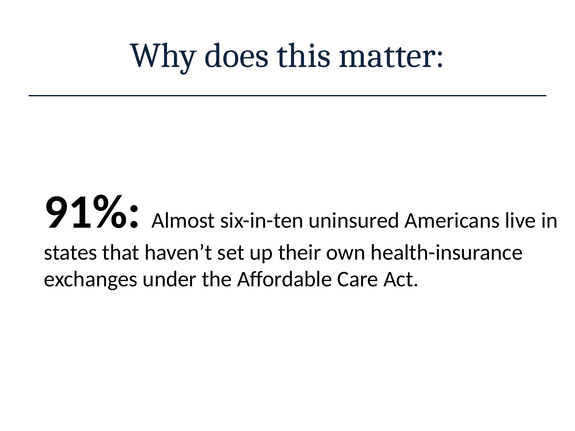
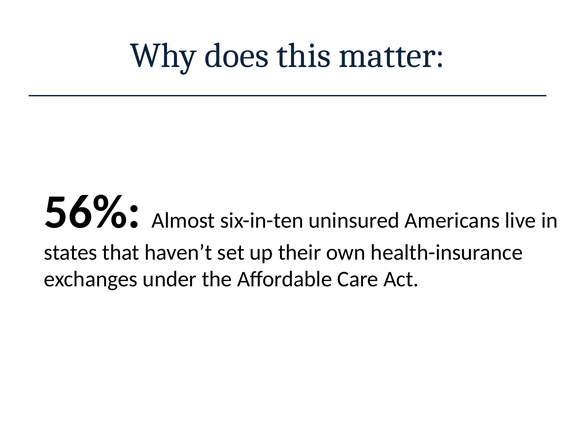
91%: 91% -> 56% (92, 212)
